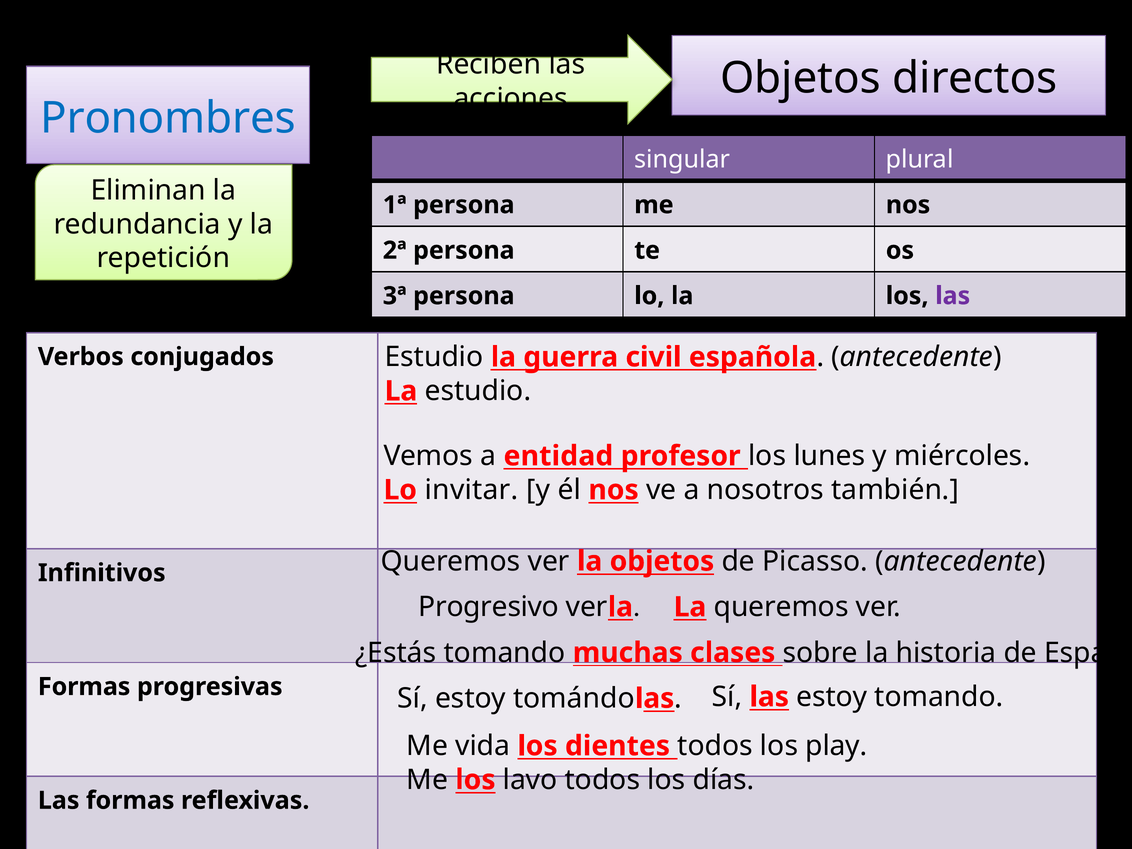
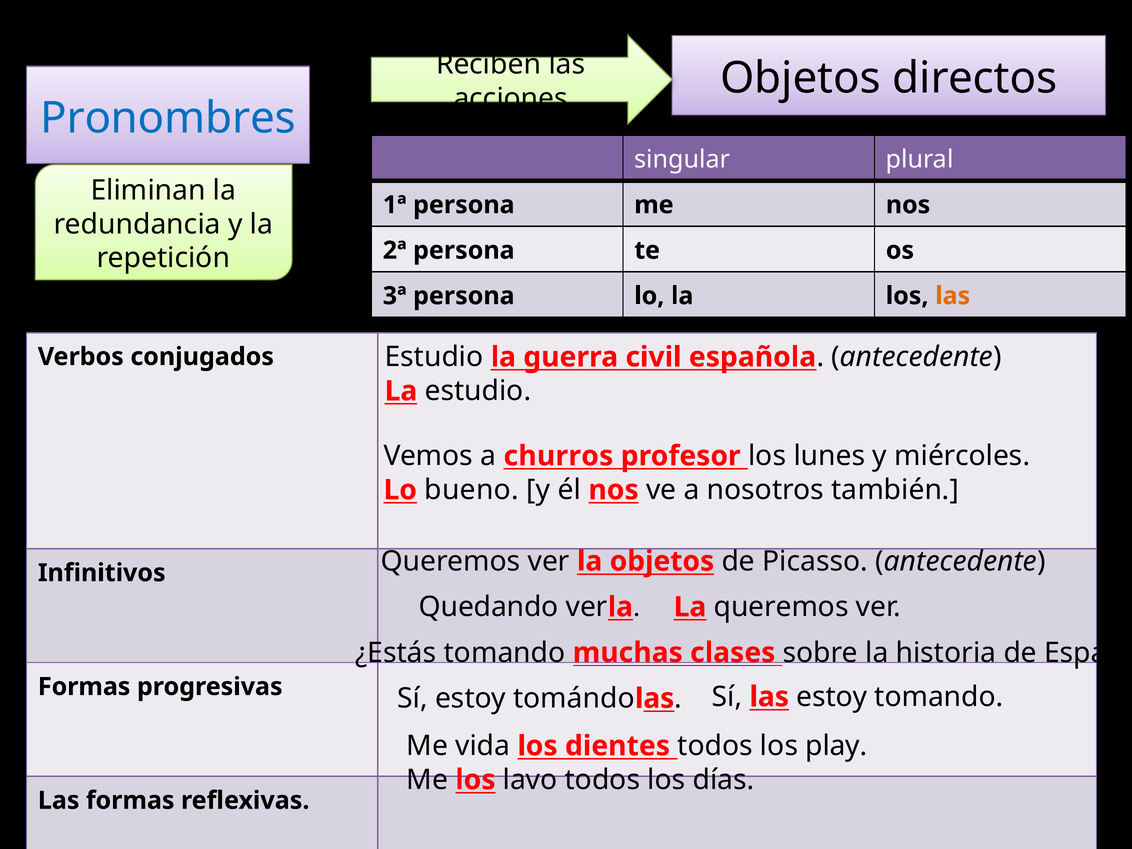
las colour: purple -> orange (953, 296)
entidad: entidad -> churros (558, 456)
invitar: invitar -> bueno (472, 490)
Progresivo: Progresivo -> Quedando (489, 607)
